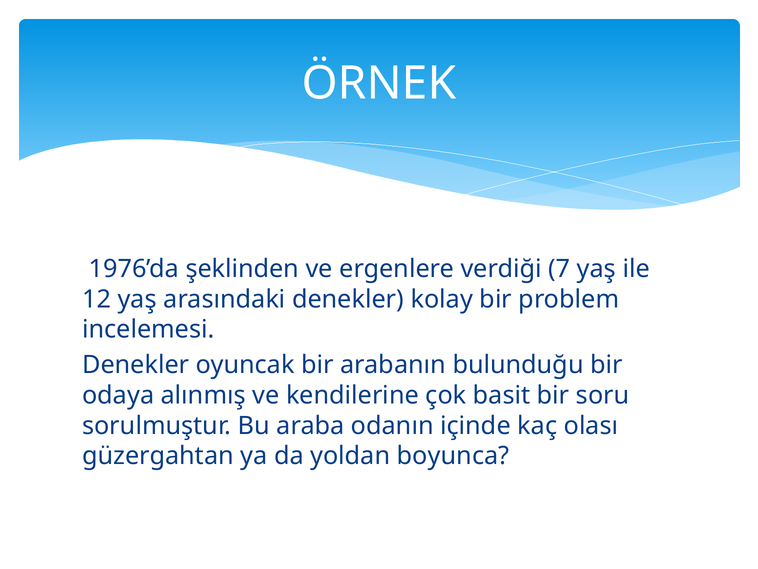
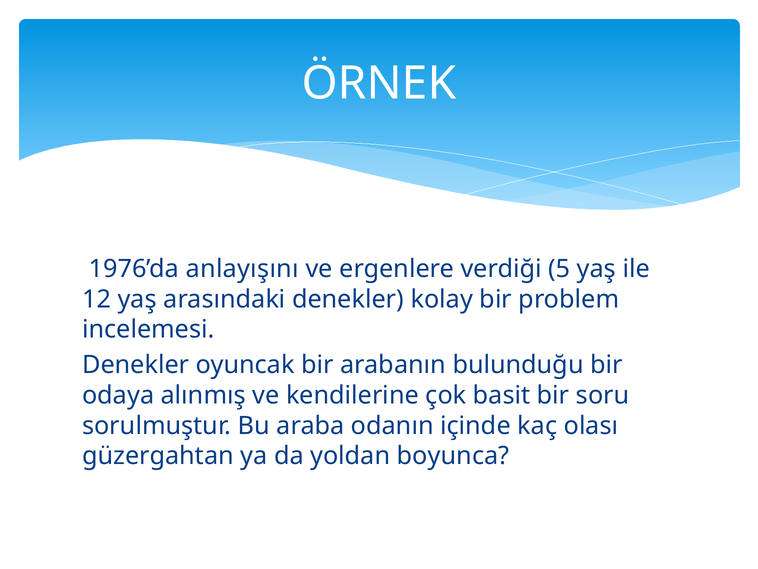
şeklinden: şeklinden -> anlayışını (242, 269)
7: 7 -> 5 (559, 269)
